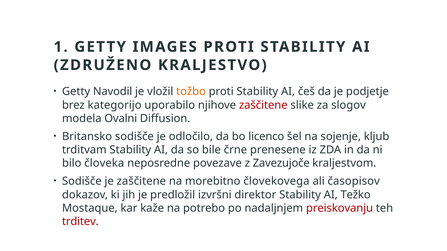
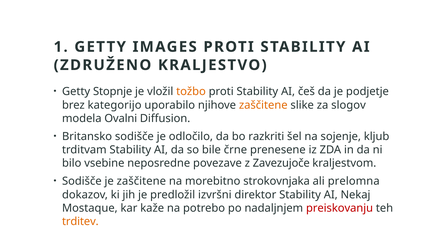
Navodil: Navodil -> Stopnje (113, 92)
zaščitene colour: red -> orange (263, 105)
licenco: licenco -> razkriti (266, 137)
človeka: človeka -> vsebine (104, 164)
človekovega: človekovega -> strokovnjaka (277, 182)
časopisov: časopisov -> prelomna (354, 182)
Težko: Težko -> Nekaj (356, 195)
trditev colour: red -> orange (80, 222)
